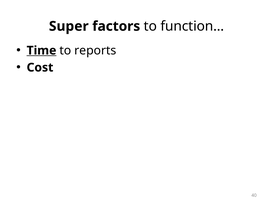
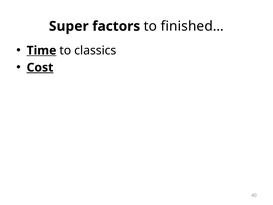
function…: function… -> finished… (192, 26)
reports: reports -> classics (95, 50)
Cost underline: none -> present (40, 67)
